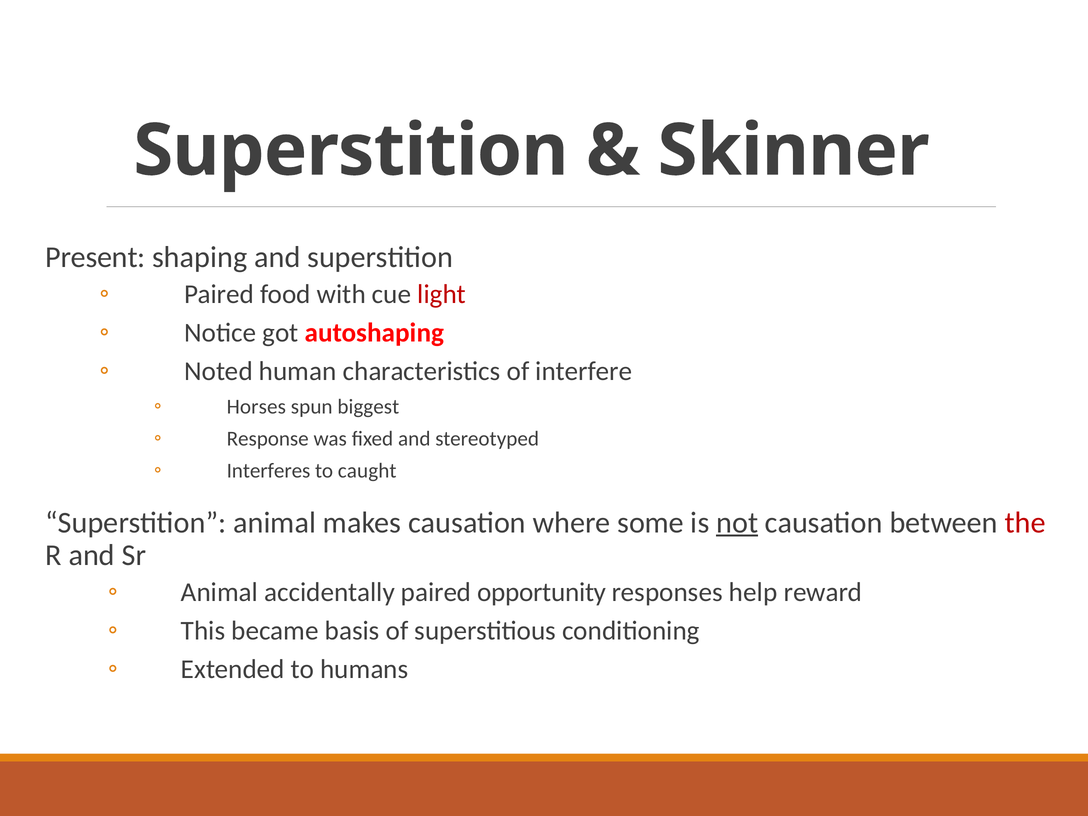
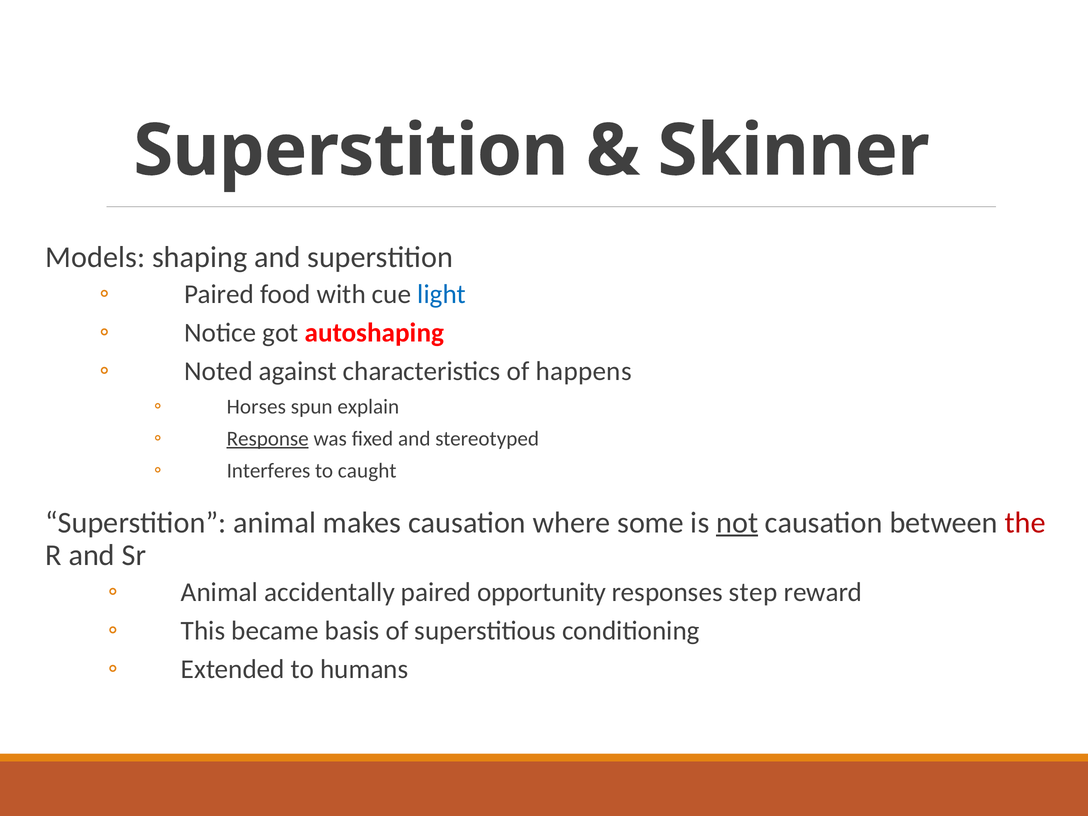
Present: Present -> Models (95, 257)
light colour: red -> blue (442, 294)
human: human -> against (298, 371)
interfere: interfere -> happens (584, 371)
biggest: biggest -> explain (368, 407)
Response underline: none -> present (268, 439)
help: help -> step (753, 592)
